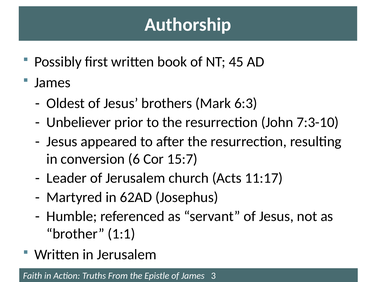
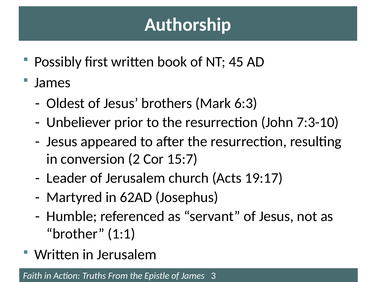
6: 6 -> 2 (134, 159)
11:17: 11:17 -> 19:17 (264, 178)
